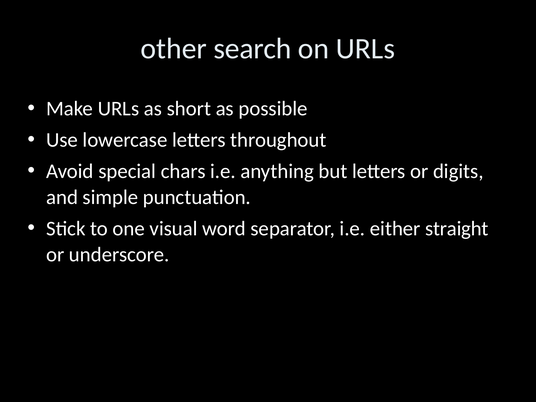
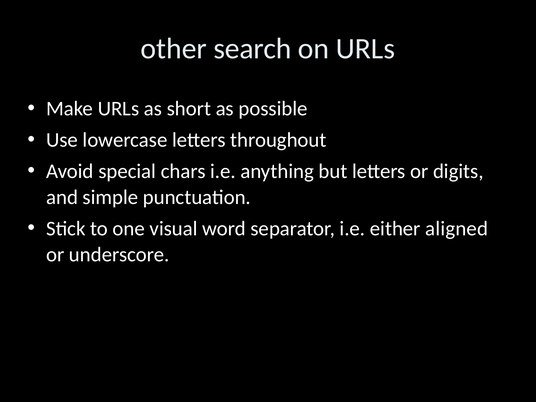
straight: straight -> aligned (457, 228)
